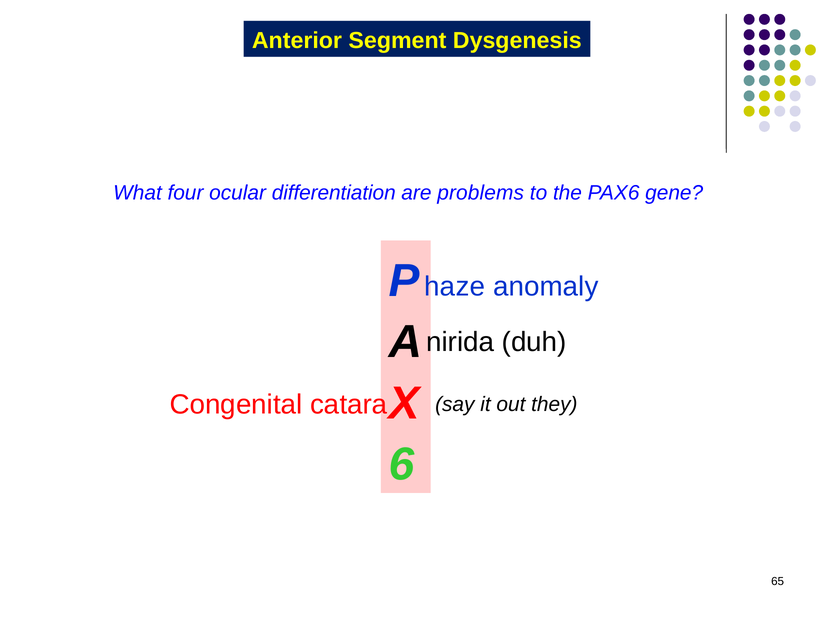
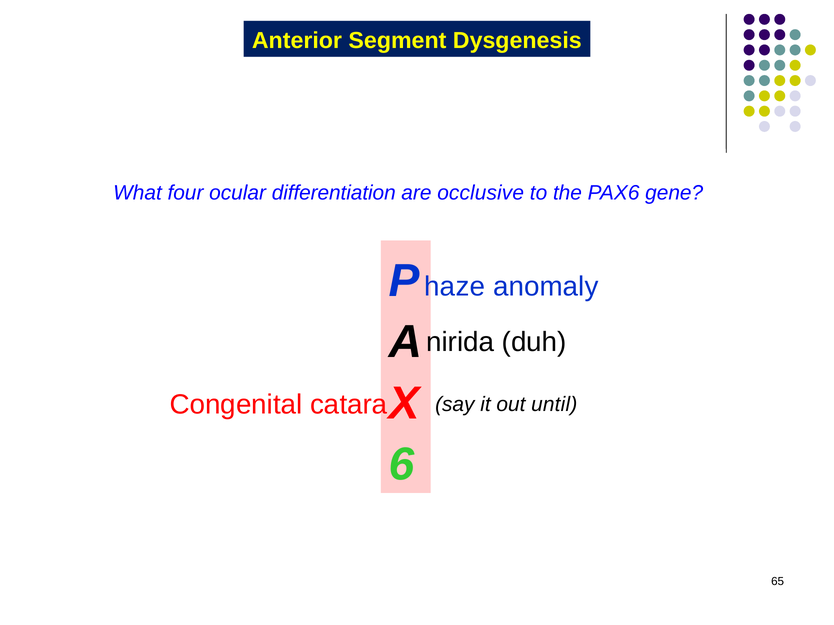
problems: problems -> occlusive (481, 193)
they: they -> until (554, 404)
